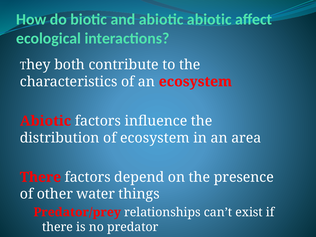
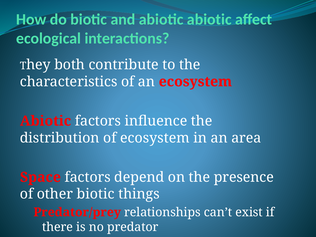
There: There -> Space (40, 177)
other water: water -> biotic (96, 194)
